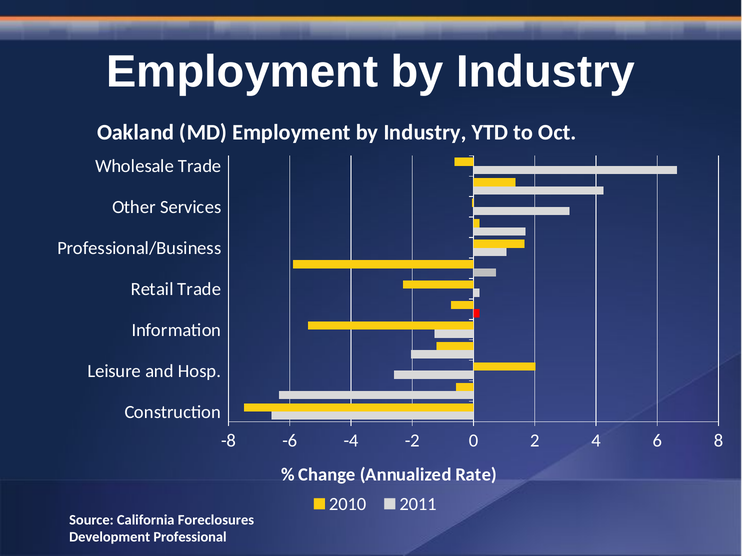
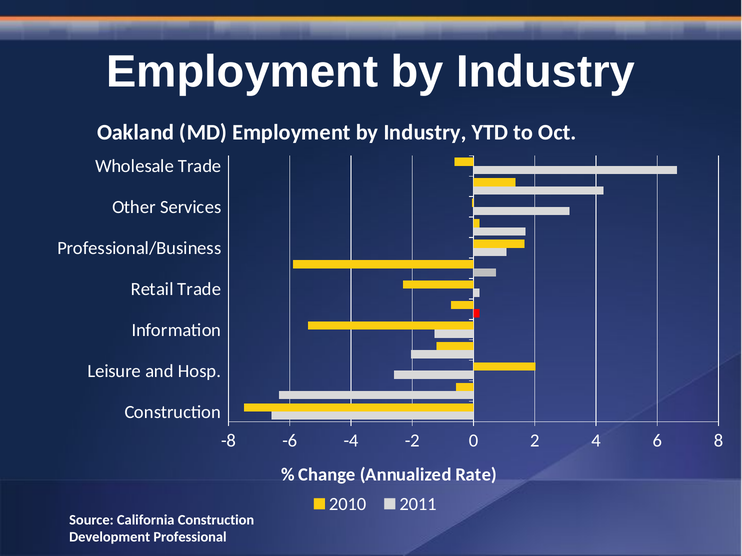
California Foreclosures: Foreclosures -> Construction (216, 520)
